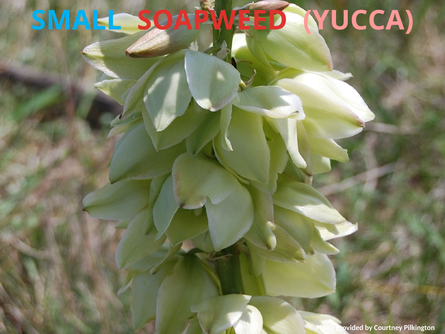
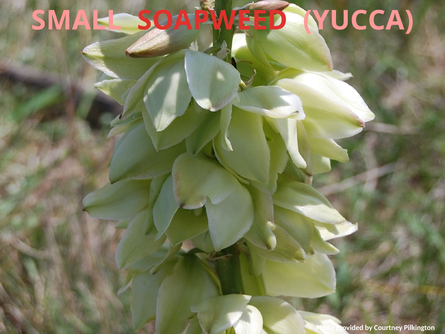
SMALL colour: light blue -> pink (76, 20)
